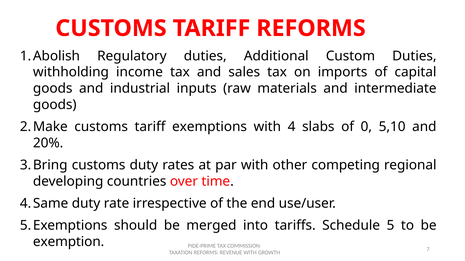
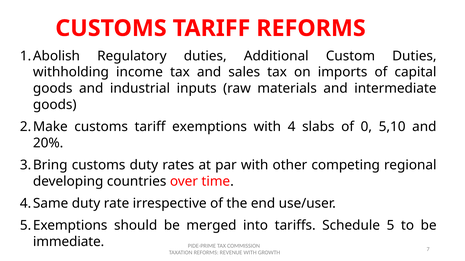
exemption: exemption -> immediate (69, 242)
